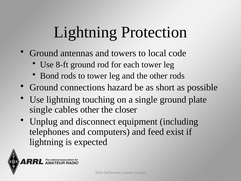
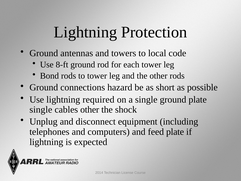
touching: touching -> required (98, 99)
closer: closer -> shock (126, 109)
feed exist: exist -> plate (175, 132)
